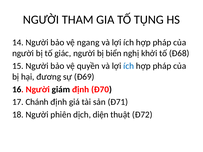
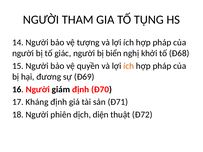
ngang: ngang -> tượng (88, 43)
ích colour: blue -> orange (129, 66)
Chánh: Chánh -> Kháng (37, 102)
